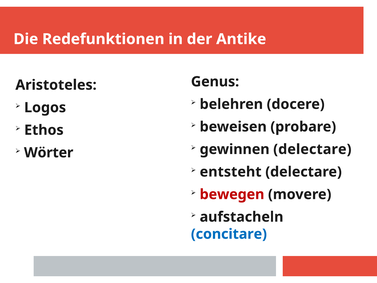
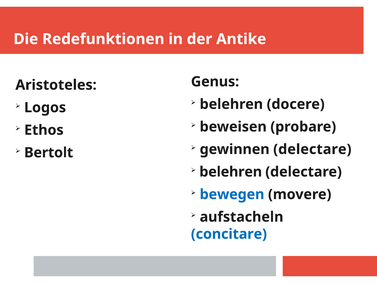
Wörter: Wörter -> Bertolt (49, 152)
entsteht: entsteht -> belehren (231, 172)
bewegen colour: red -> blue (232, 194)
